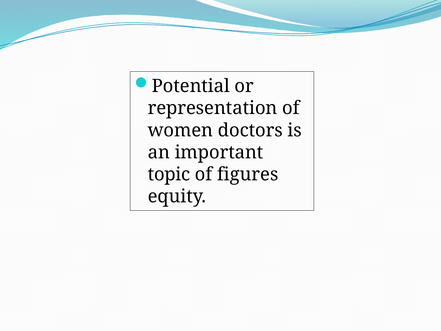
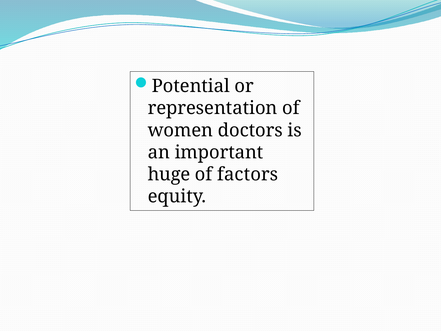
topic: topic -> huge (169, 174)
figures: figures -> factors (248, 174)
